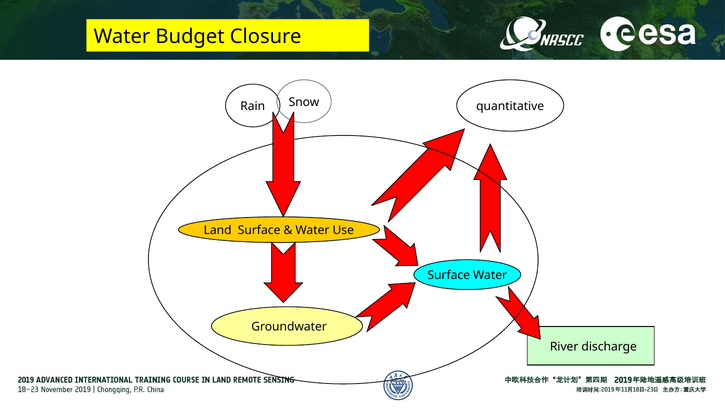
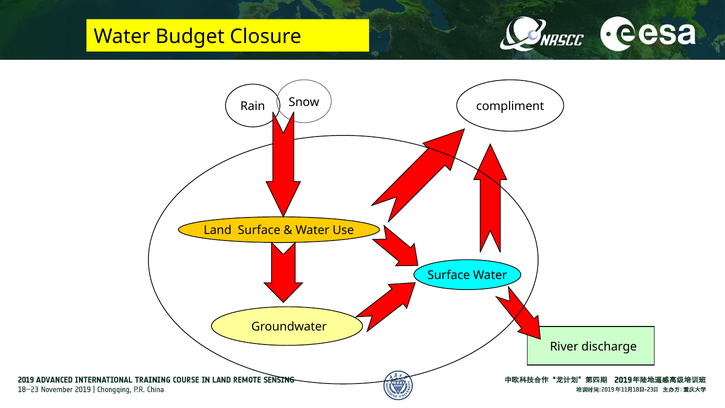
quantitative: quantitative -> compliment (510, 106)
